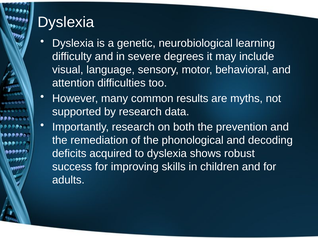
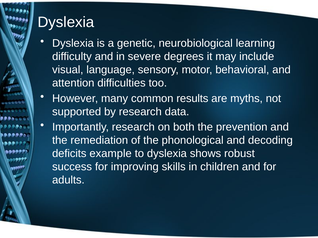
acquired: acquired -> example (111, 154)
